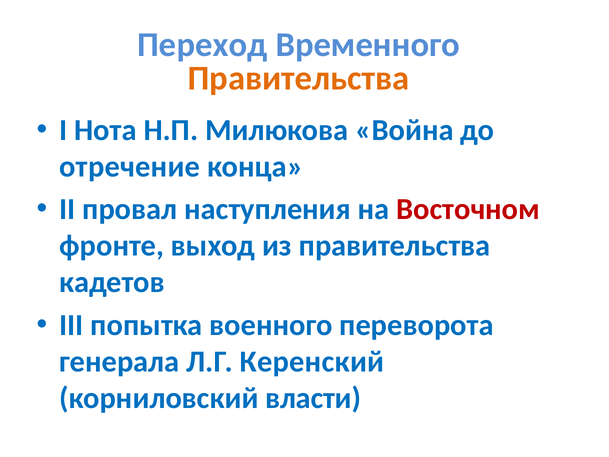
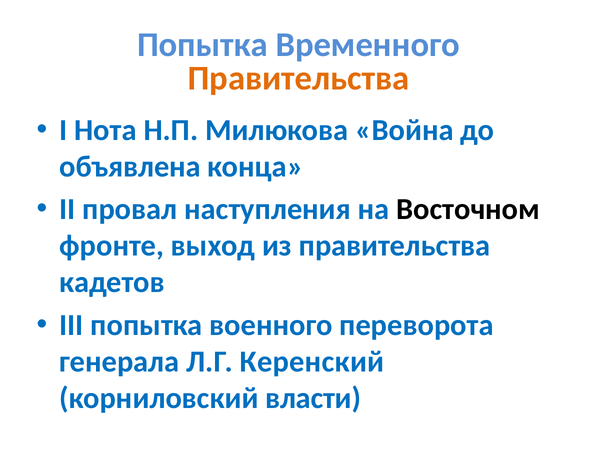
Переход: Переход -> Попытка (202, 45)
отречение: отречение -> объявлена (130, 167)
Восточном colour: red -> black (468, 209)
